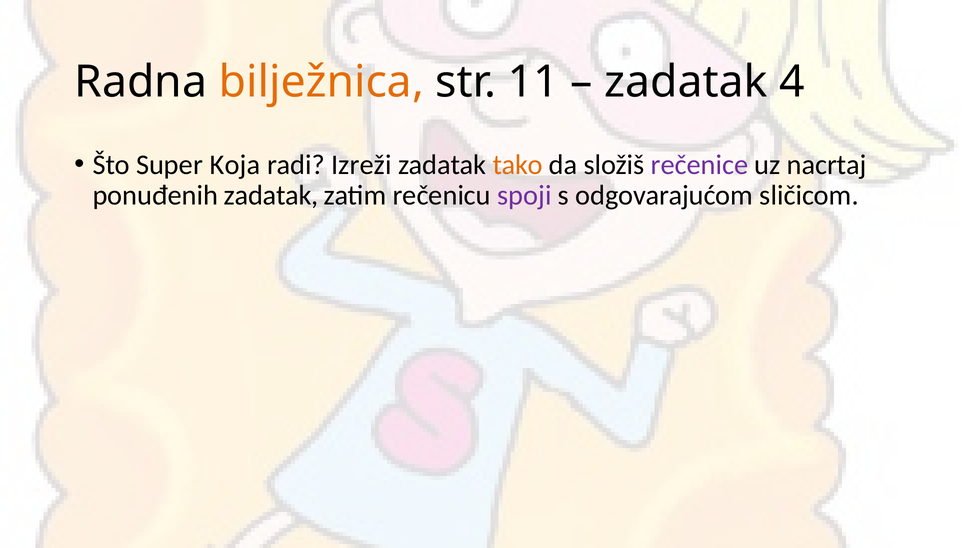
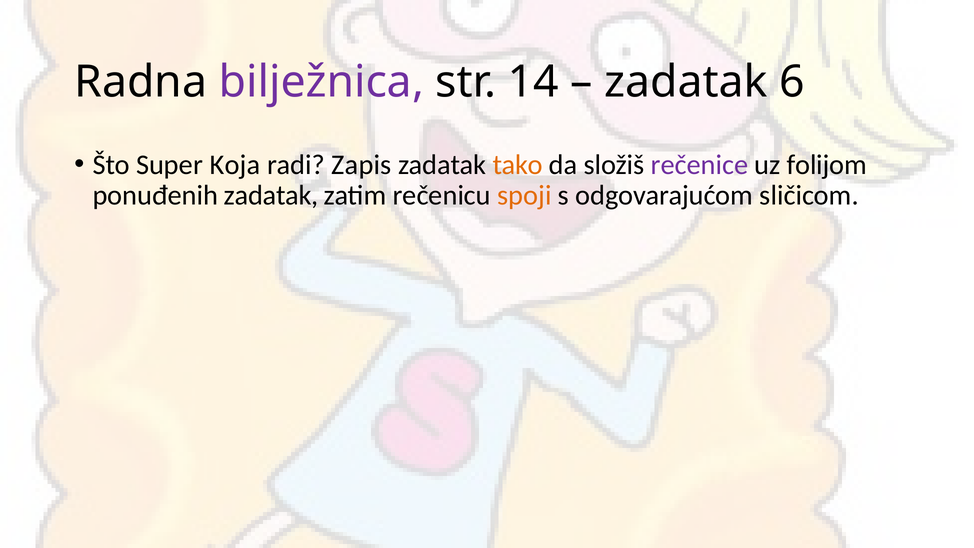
bilježnica colour: orange -> purple (321, 82)
11: 11 -> 14 (533, 82)
4: 4 -> 6 (792, 82)
Izreži: Izreži -> Zapis (361, 165)
nacrtaj: nacrtaj -> folijom (827, 165)
spoji colour: purple -> orange (524, 195)
